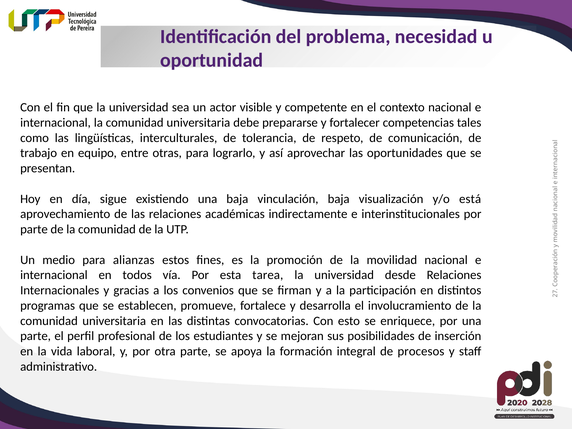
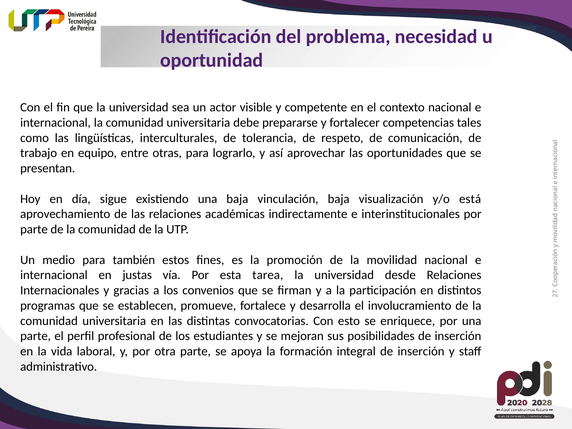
alianzas: alianzas -> también (134, 260)
todos: todos -> justas (137, 275)
integral de procesos: procesos -> inserción (421, 351)
